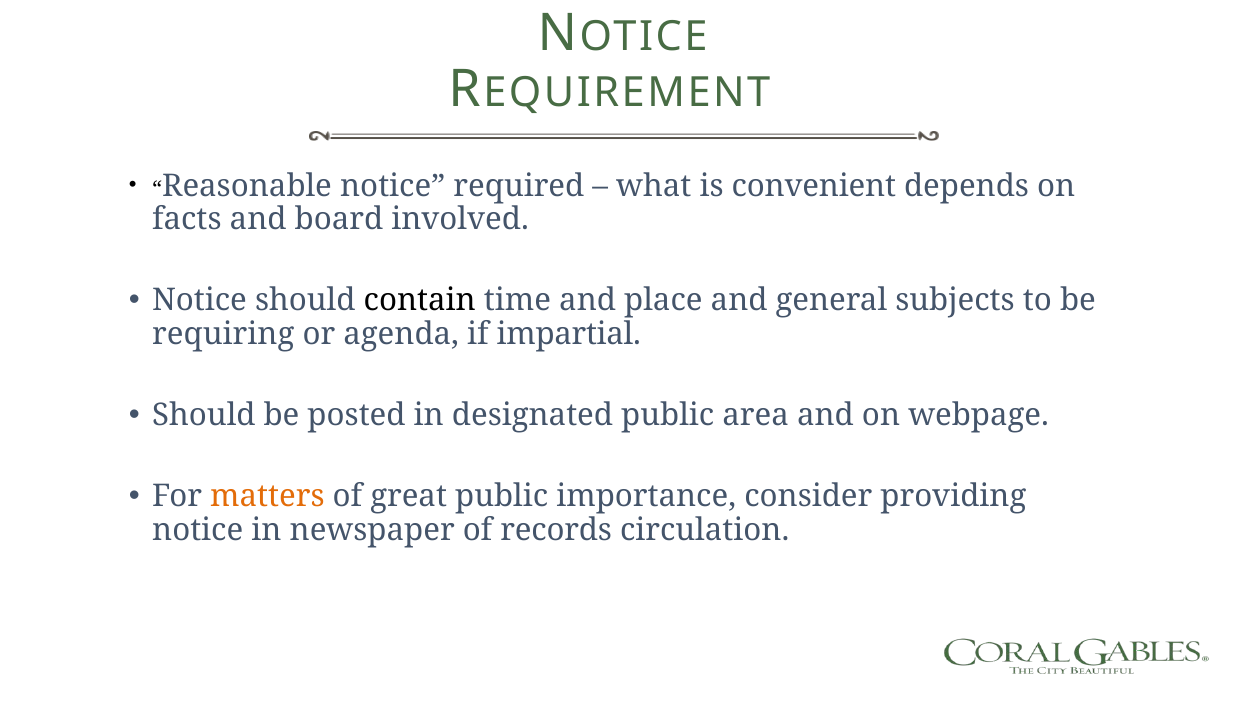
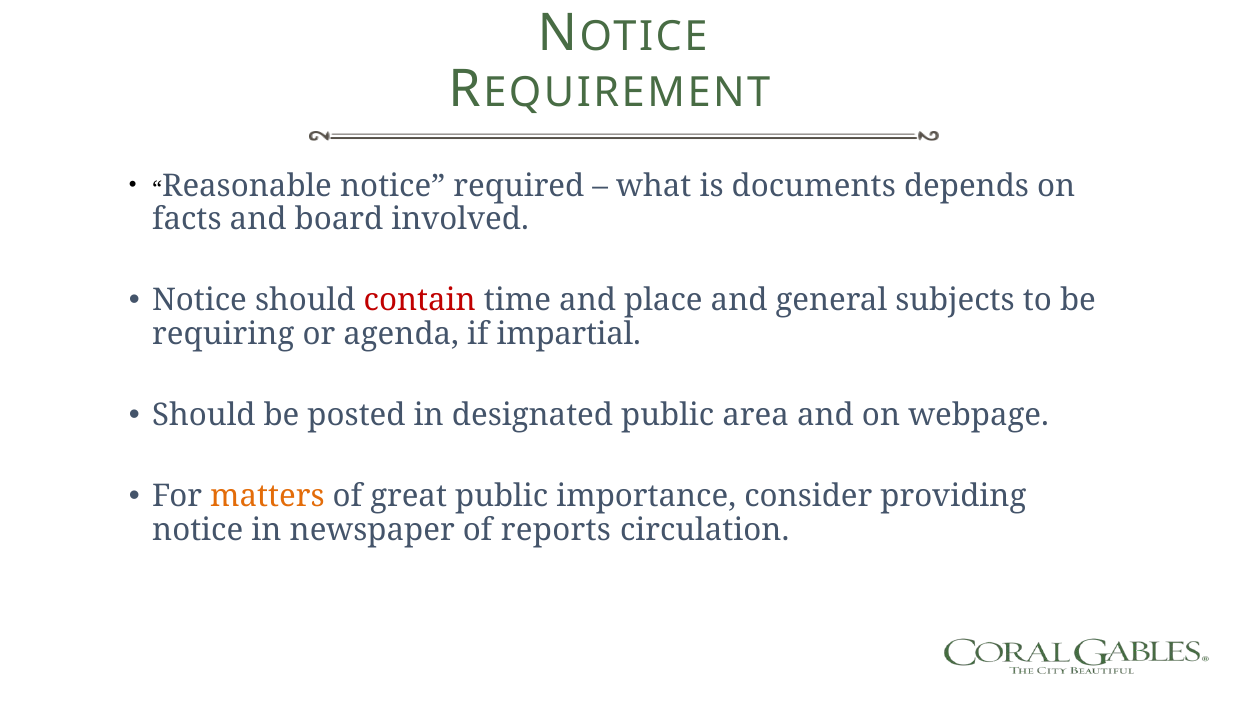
convenient: convenient -> documents (814, 186)
contain colour: black -> red (420, 301)
records: records -> reports (556, 530)
